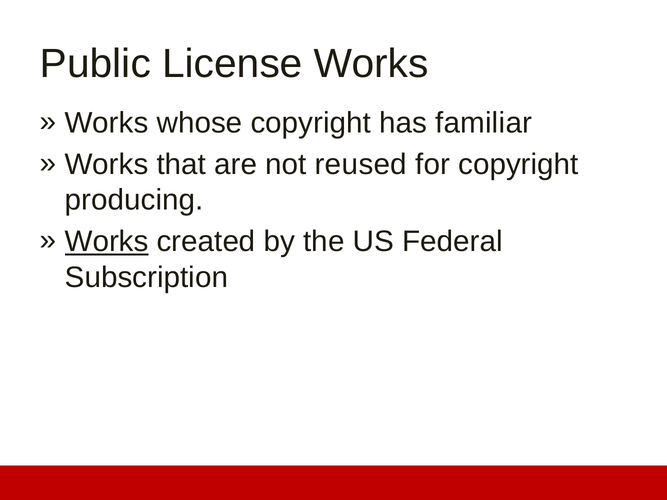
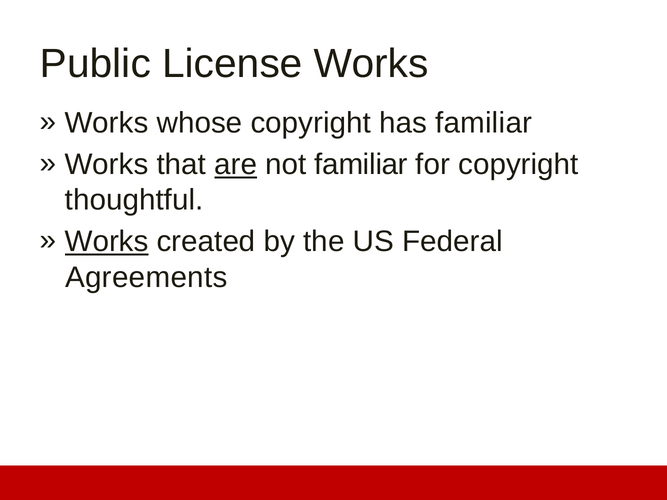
are underline: none -> present (236, 165)
not reused: reused -> familiar (361, 165)
producing: producing -> thoughtful (134, 200)
Subscription: Subscription -> Agreements (146, 277)
